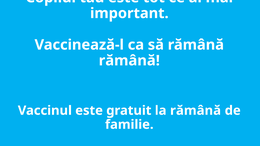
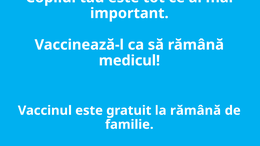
rămână: rămână -> medicul (129, 61)
